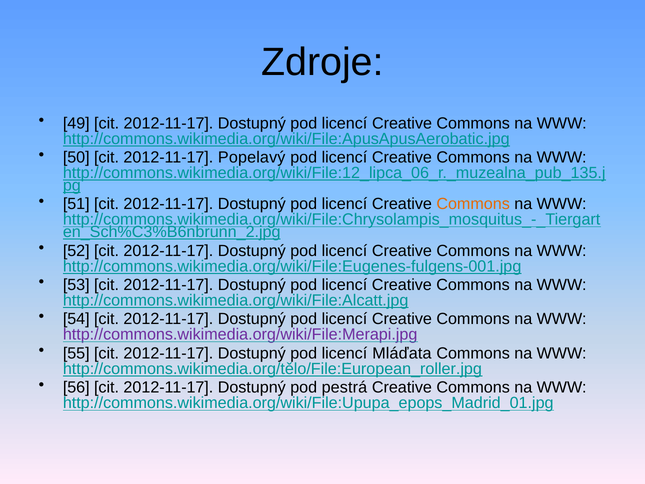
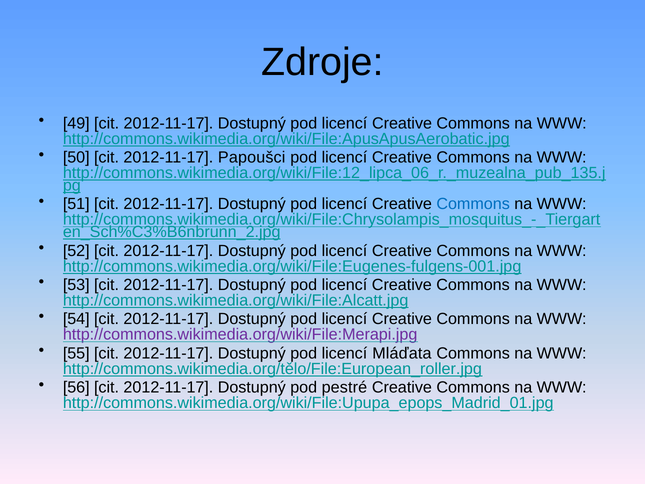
Popelavý: Popelavý -> Papoušci (252, 157)
Commons colour: orange -> blue (473, 204)
pestrá: pestrá -> pestré (344, 387)
